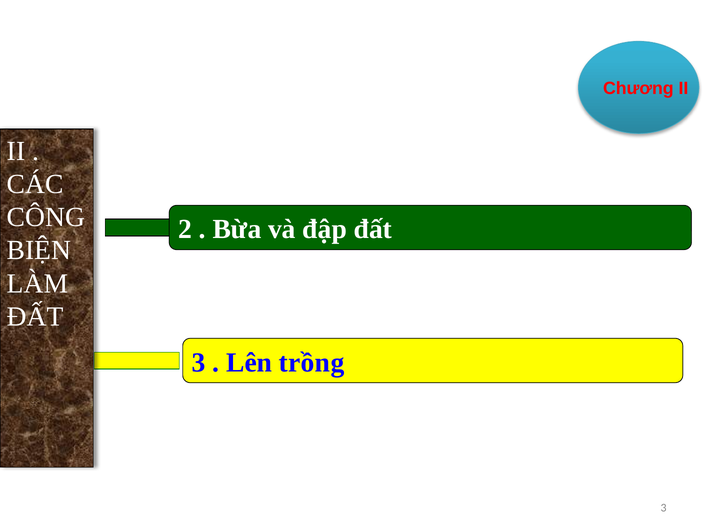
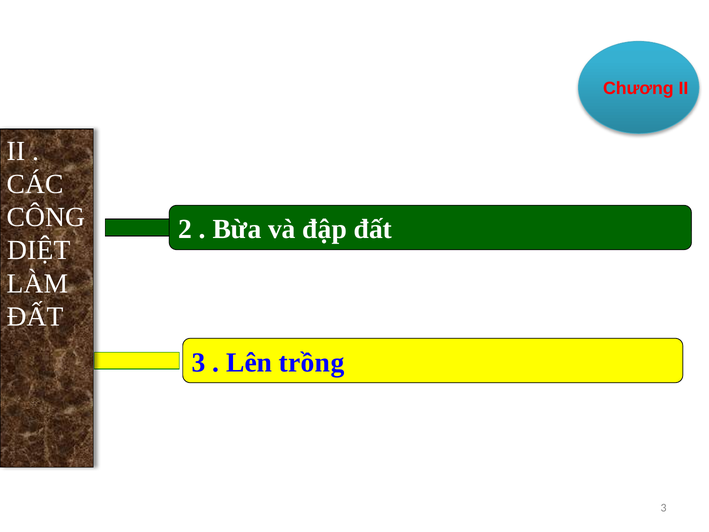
BIỆN: BIỆN -> DIỆT (39, 250)
